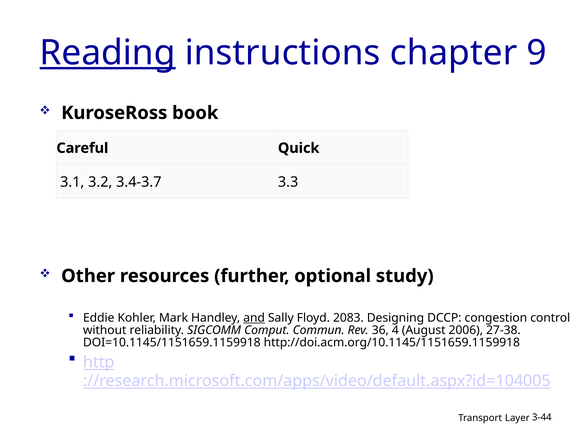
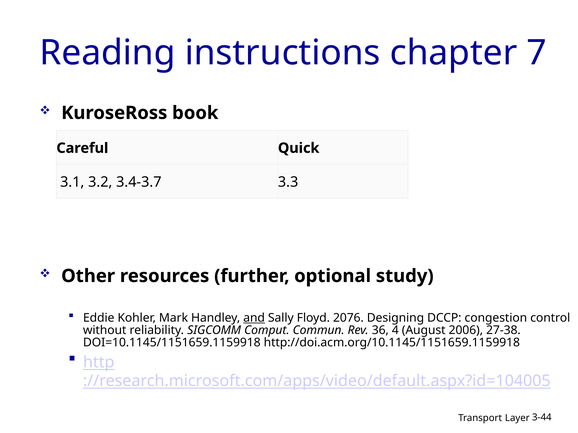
Reading underline: present -> none (108, 53)
9: 9 -> 7 (537, 53)
2083: 2083 -> 2076 (348, 318)
